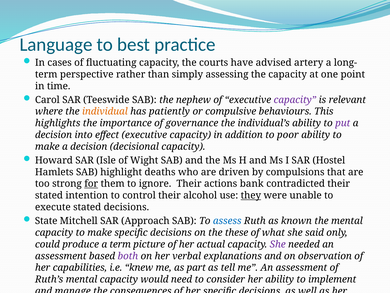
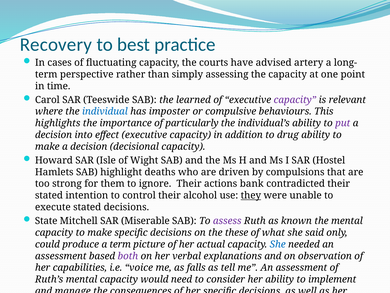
Language: Language -> Recovery (56, 45)
nephew: nephew -> learned (193, 100)
individual colour: orange -> blue (105, 111)
patiently: patiently -> imposter (169, 111)
governance: governance -> particularly (192, 123)
poor: poor -> drug (288, 135)
for underline: present -> none (91, 183)
Approach: Approach -> Miserable (145, 221)
assess colour: blue -> purple (227, 221)
She colour: purple -> blue (278, 244)
knew: knew -> voice (139, 267)
part: part -> falls (196, 267)
